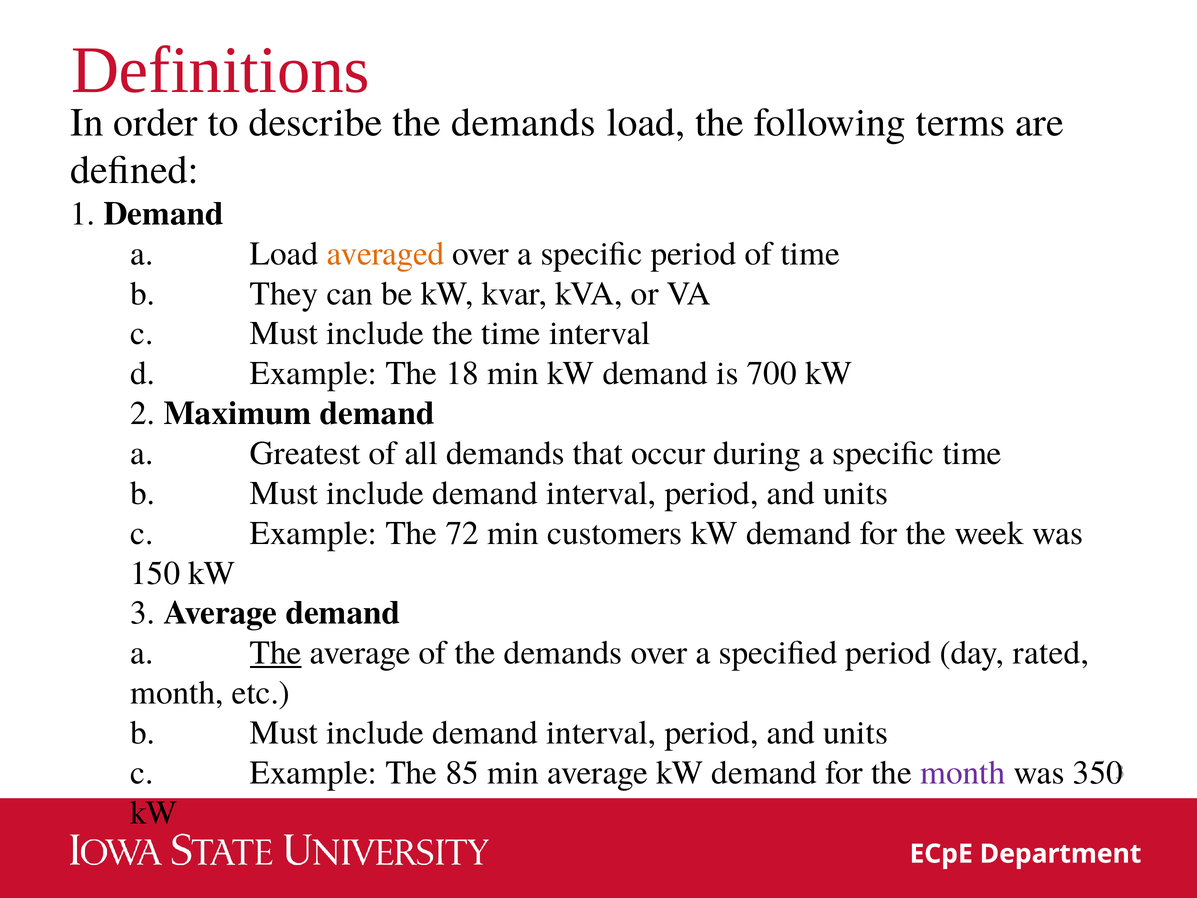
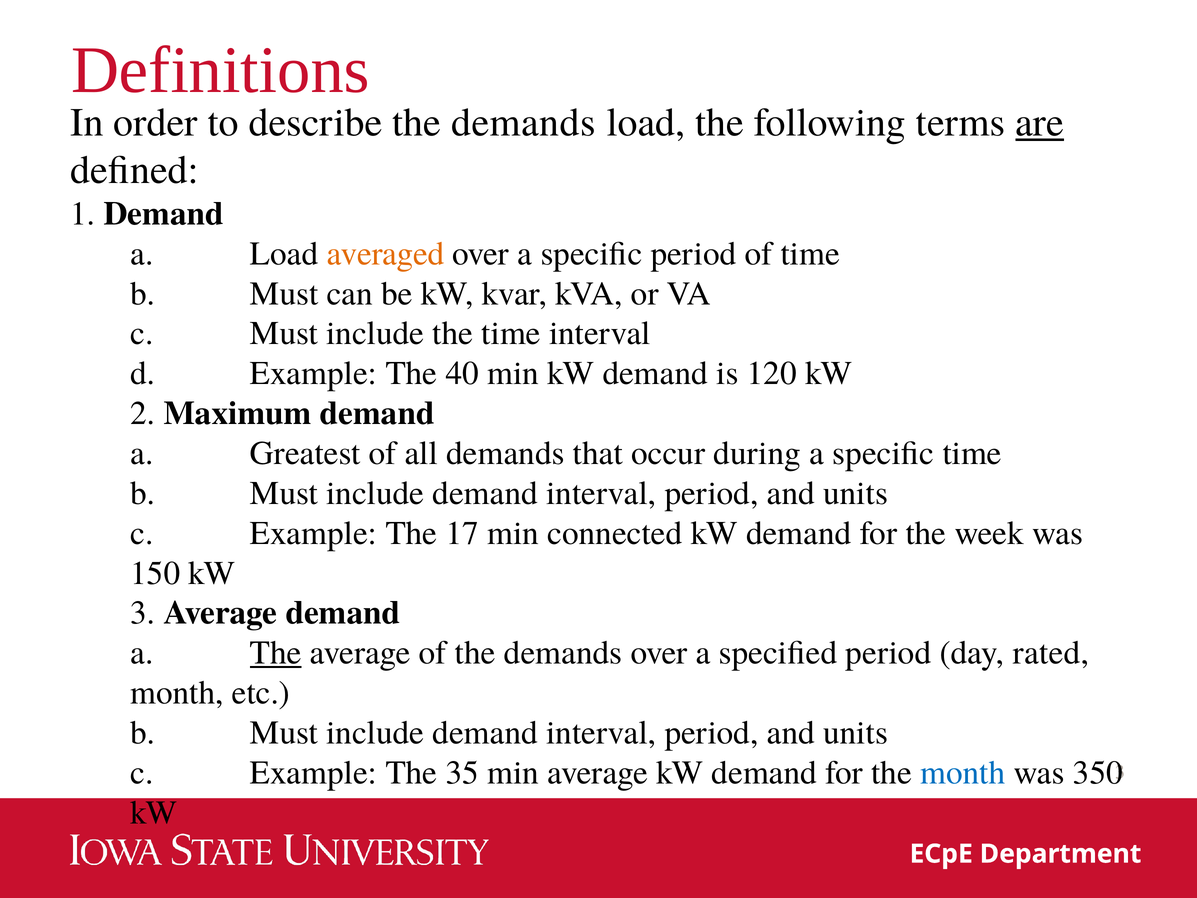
are underline: none -> present (1040, 122)
They: They -> Must (284, 294)
18: 18 -> 40 (462, 373)
700: 700 -> 120 (772, 373)
72: 72 -> 17 (462, 533)
customers: customers -> connected (615, 533)
85: 85 -> 35 (462, 772)
month colour: purple -> blue (963, 772)
